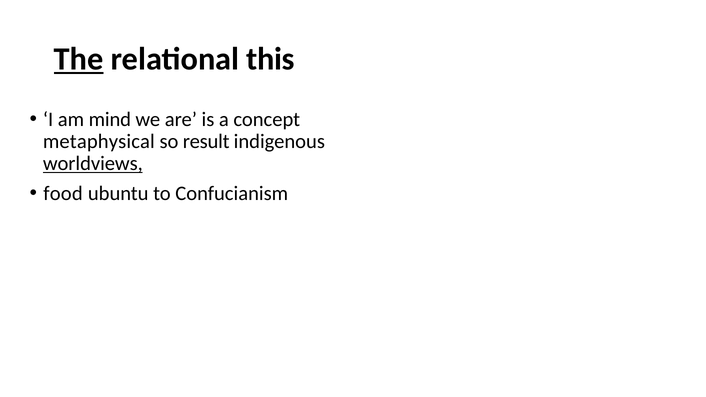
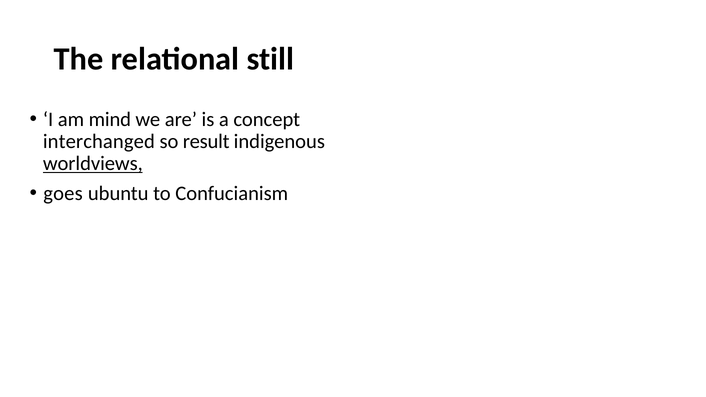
The underline: present -> none (79, 59)
this: this -> still (270, 59)
metaphysical: metaphysical -> interchanged (99, 142)
food: food -> goes (63, 193)
